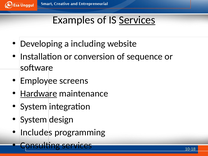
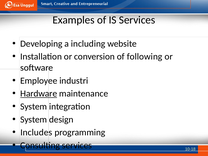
Services underline: present -> none (137, 20)
sequence: sequence -> following (145, 57)
screens: screens -> industri (74, 81)
